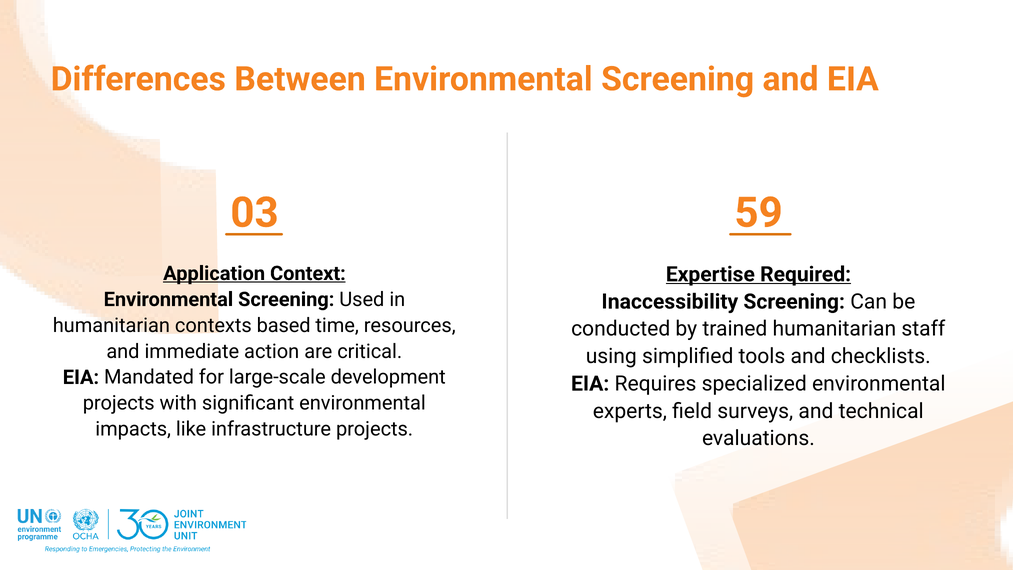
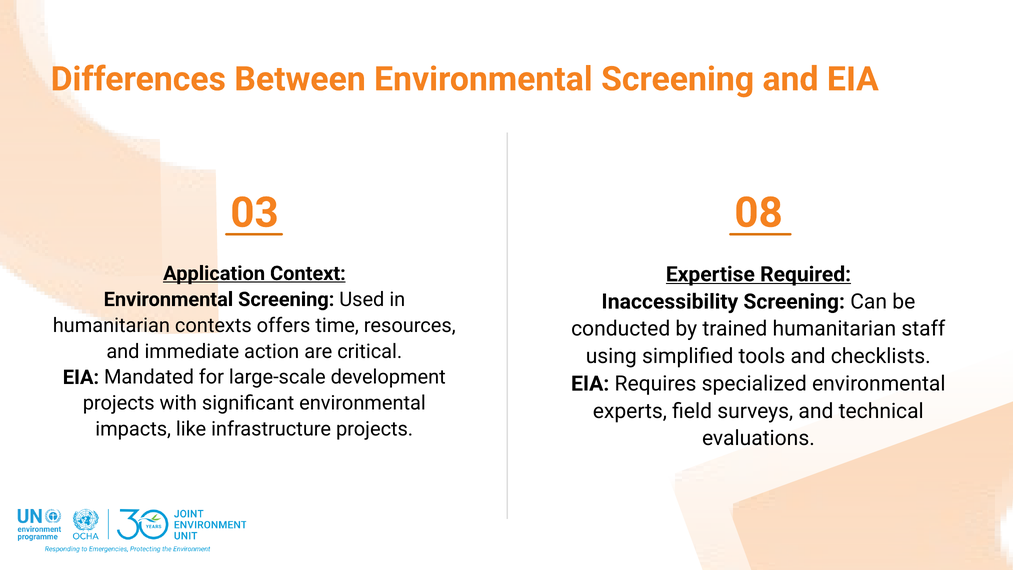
59: 59 -> 08 (759, 213)
based: based -> offers (284, 325)
